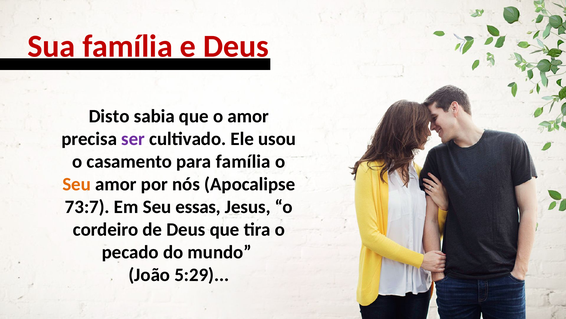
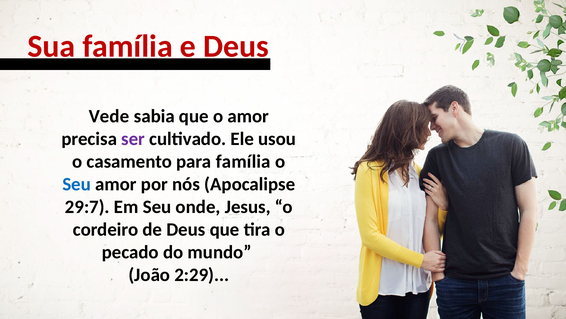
Disto: Disto -> Vede (109, 116)
Seu colour: orange -> blue (77, 184)
73:7: 73:7 -> 29:7 (87, 207)
essas: essas -> onde (198, 207)
5:29: 5:29 -> 2:29 (202, 274)
